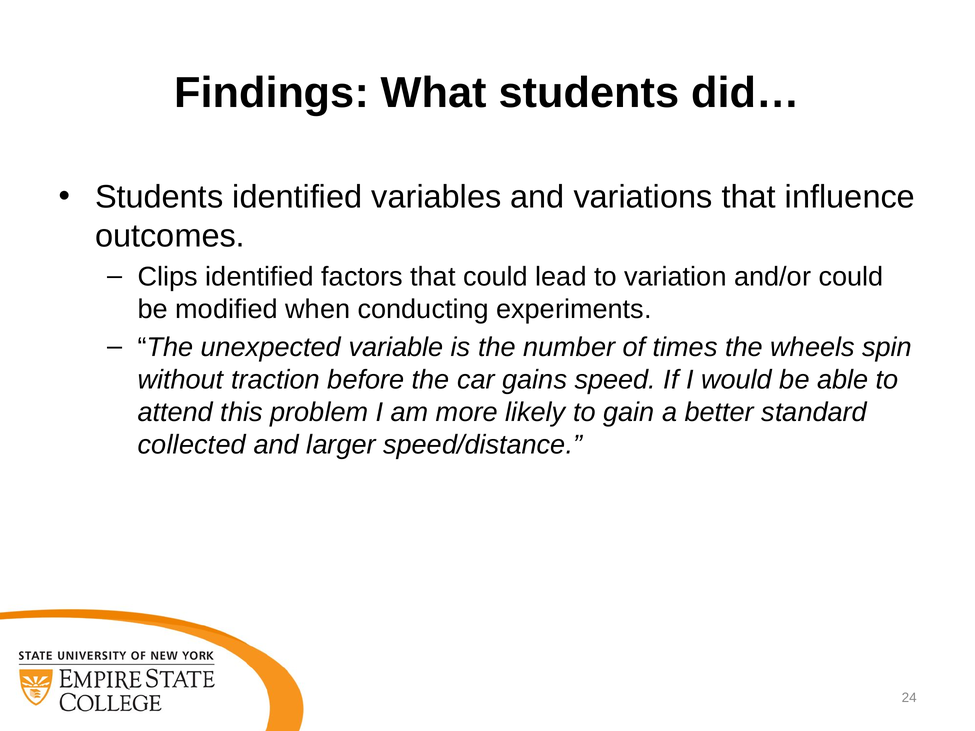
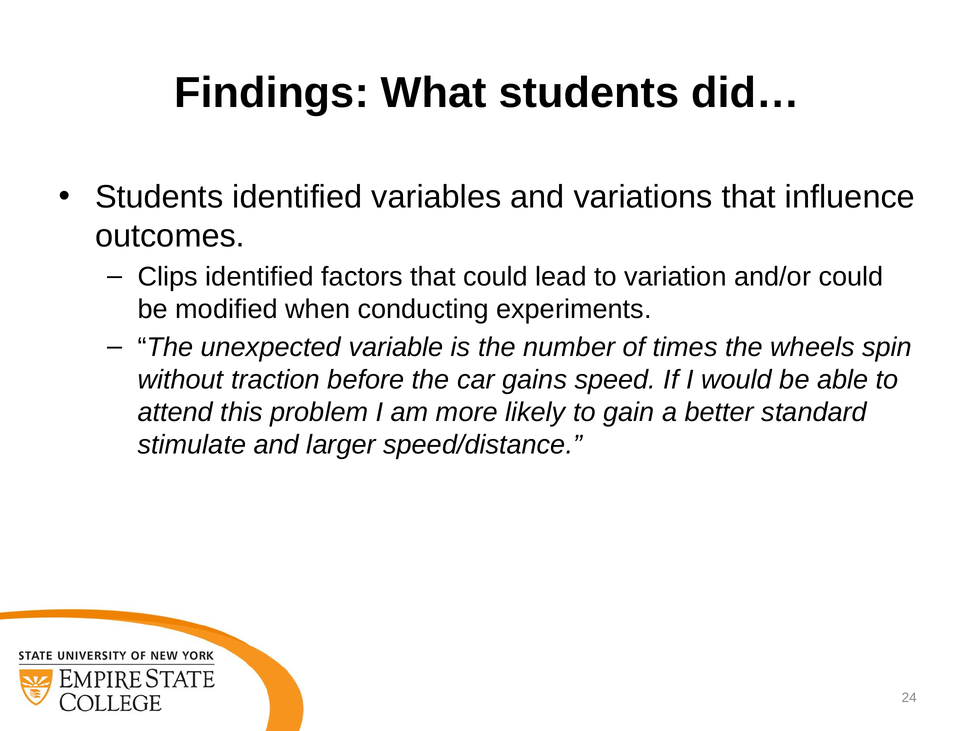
collected: collected -> stimulate (192, 445)
